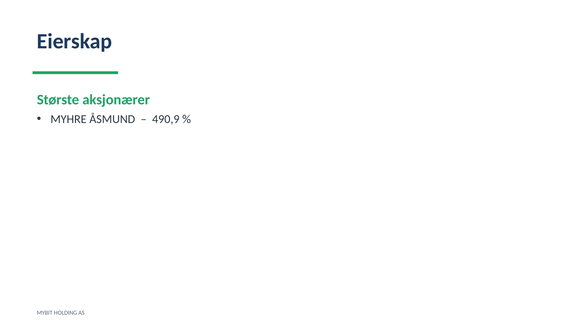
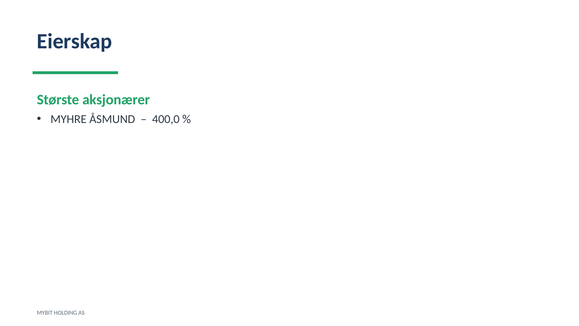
490,9: 490,9 -> 400,0 (166, 119)
